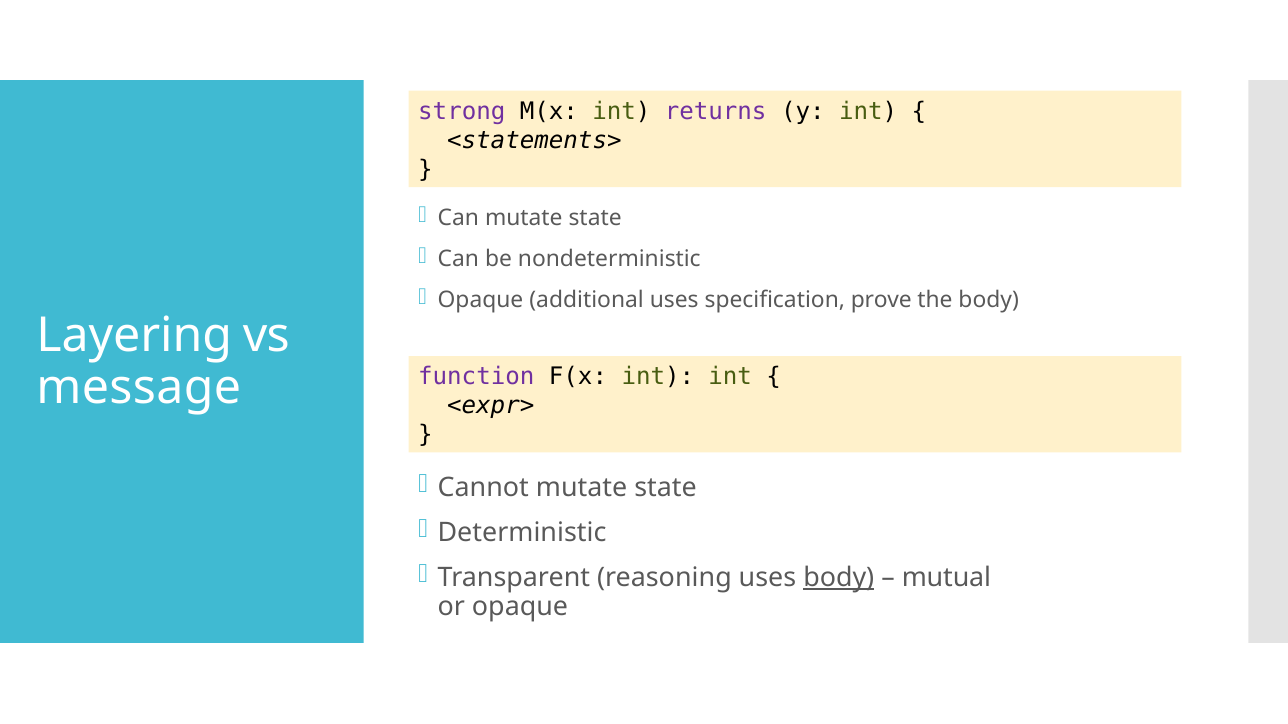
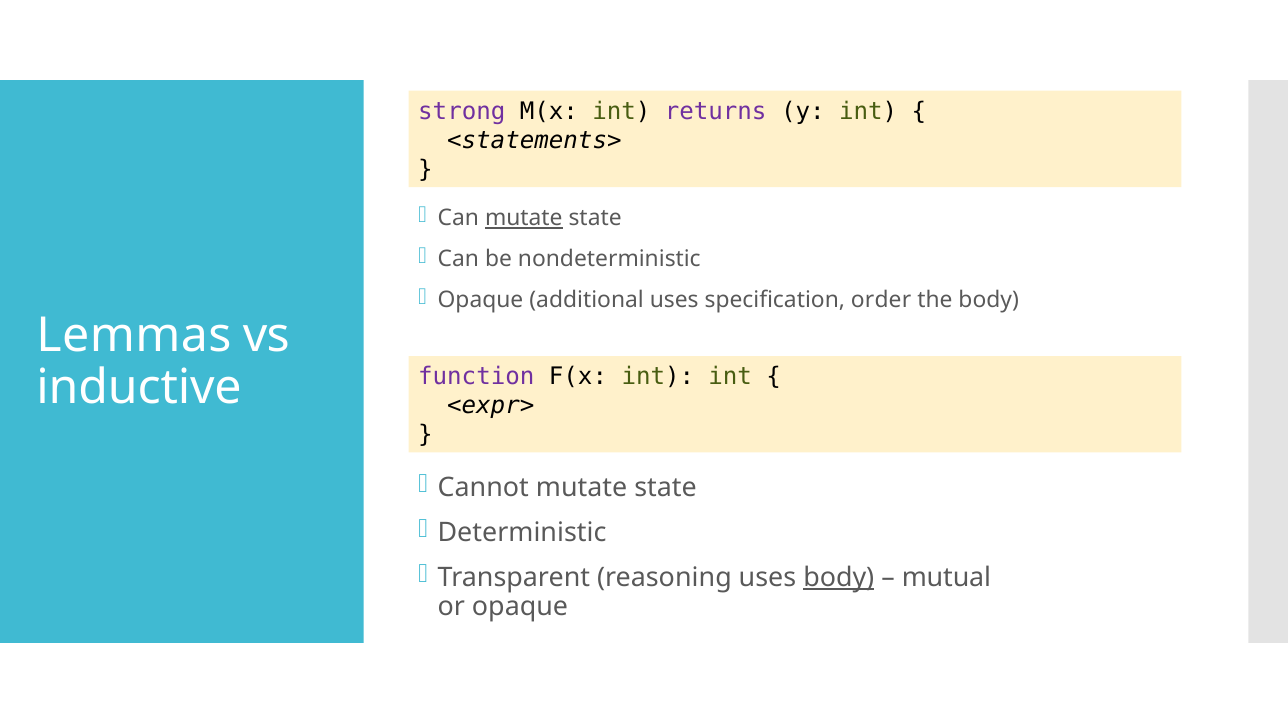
mutate underline: none -> present (524, 218)
prove: prove -> order (881, 300)
Layering: Layering -> Lemmas (134, 335)
message: message -> inductive (139, 388)
